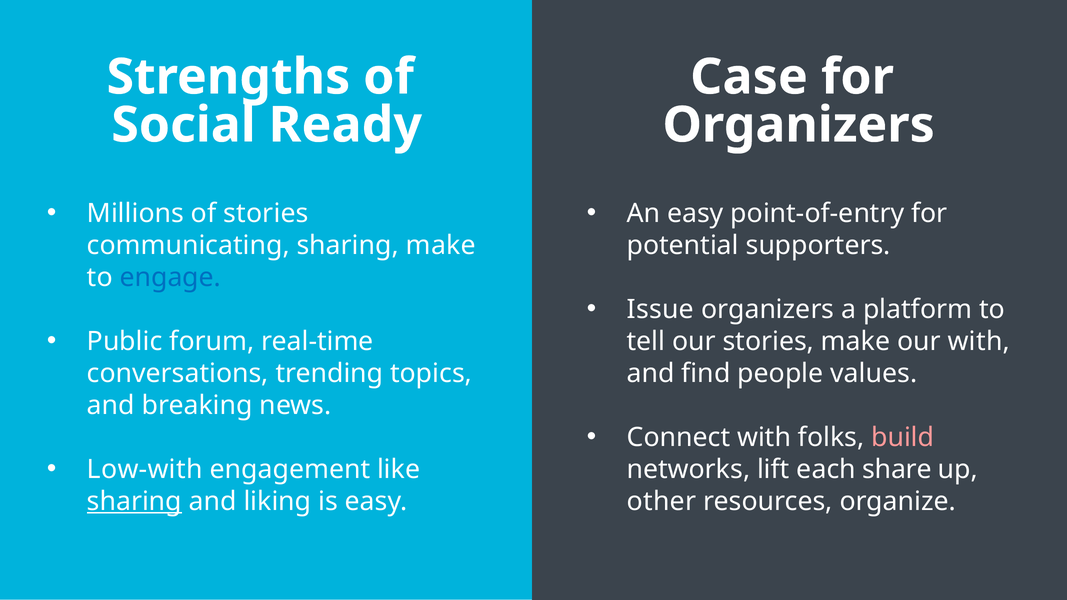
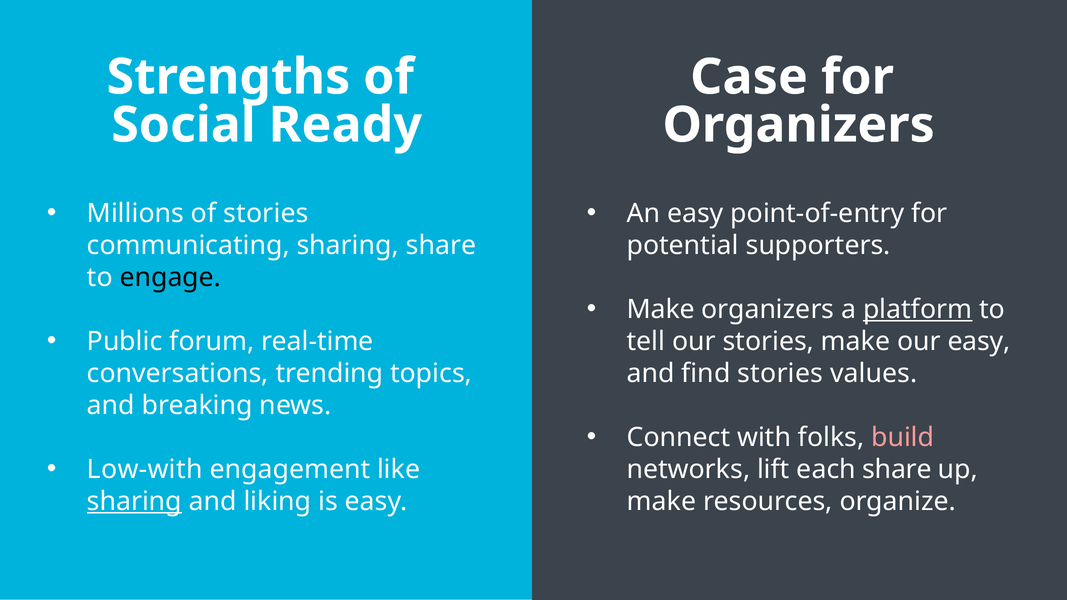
sharing make: make -> share (441, 245)
engage colour: blue -> black (170, 277)
Issue: Issue -> Make (661, 309)
platform underline: none -> present (918, 309)
our with: with -> easy (979, 341)
find people: people -> stories (780, 373)
other: other -> make (662, 501)
